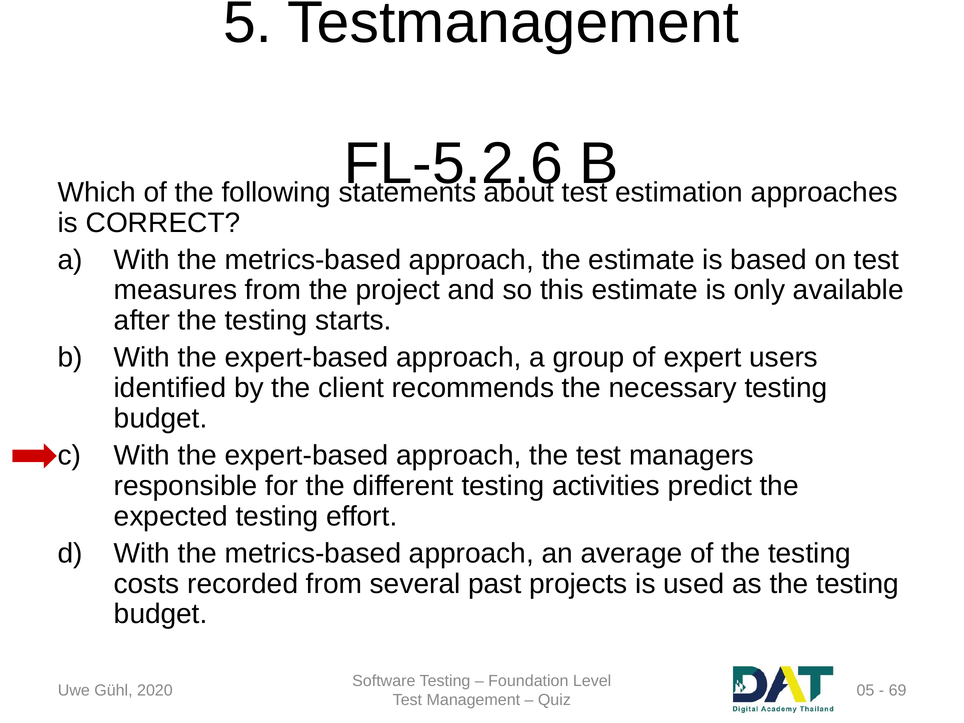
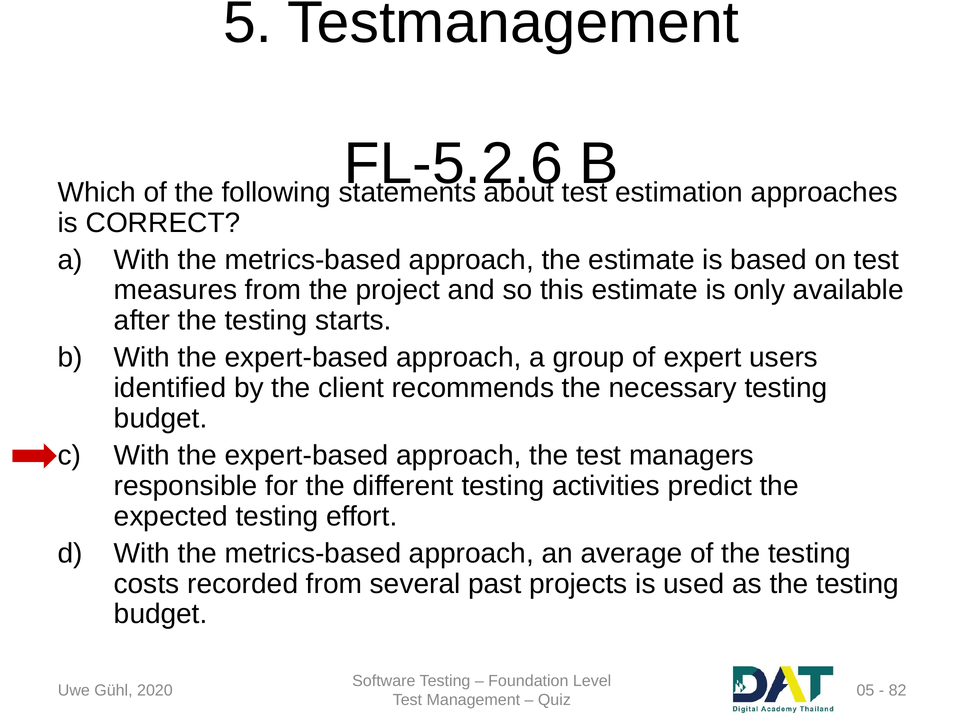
69: 69 -> 82 (898, 690)
